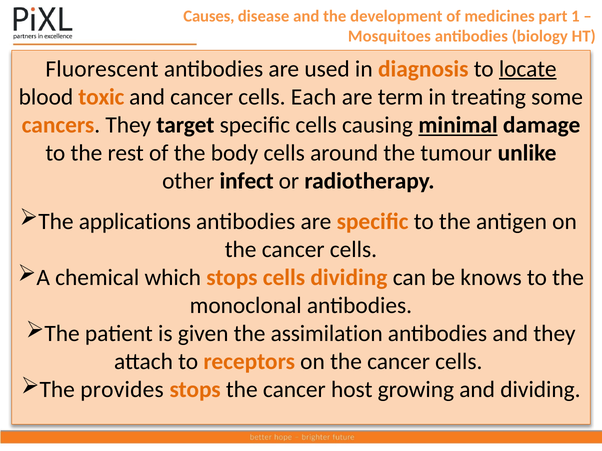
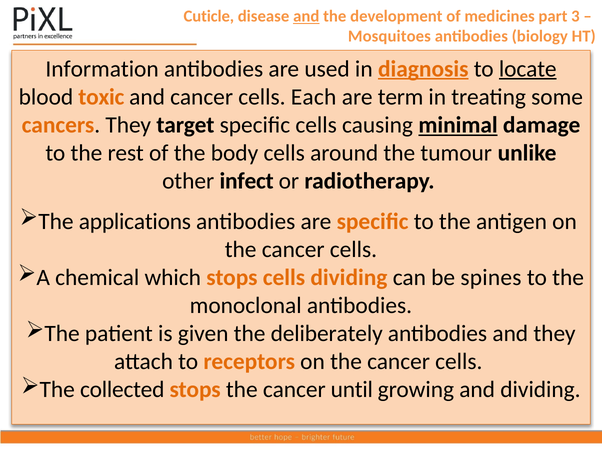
Causes: Causes -> Cuticle (209, 16)
and underline: none -> present (306, 16)
1: 1 -> 3 (575, 16)
Fluorescent: Fluorescent -> Information (102, 69)
diagnosis underline: none -> present (423, 69)
knows: knows -> spines (491, 278)
assimilation: assimilation -> deliberately (327, 334)
provides: provides -> collected (122, 390)
host: host -> until (352, 390)
